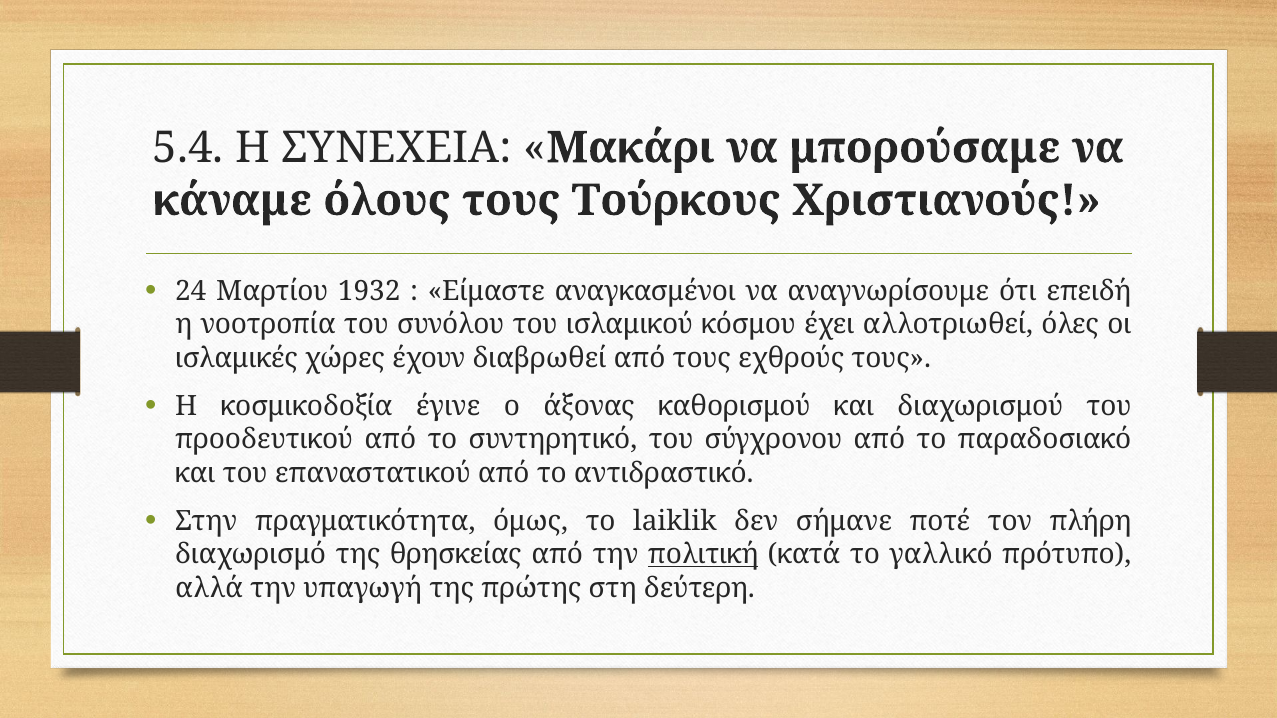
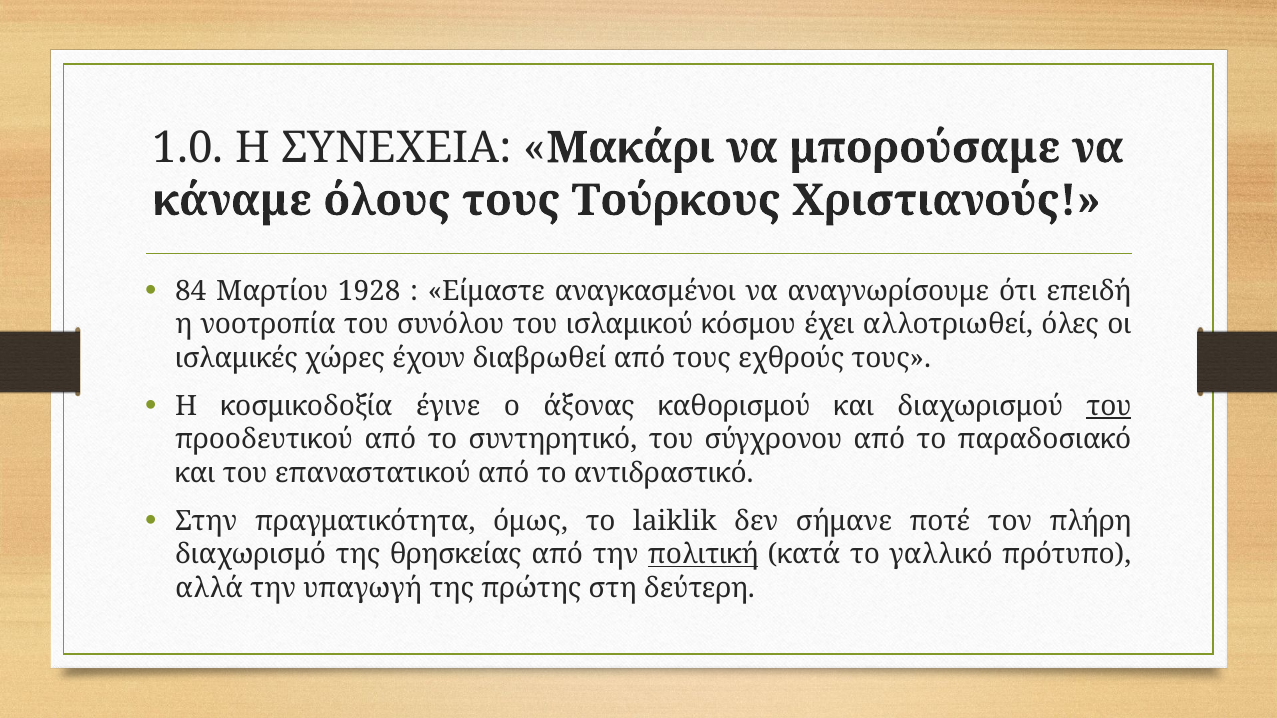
5.4: 5.4 -> 1.0 (188, 148)
24: 24 -> 84 (191, 291)
1932: 1932 -> 1928 (369, 291)
του underline: none -> present (1109, 406)
